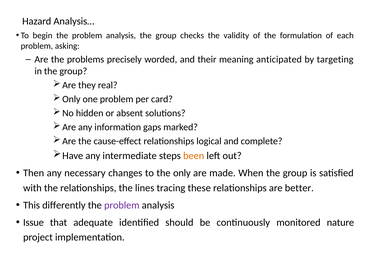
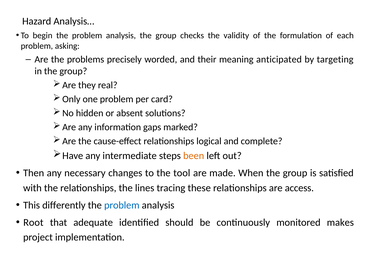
the only: only -> tool (182, 173)
better: better -> access (299, 188)
problem colour: purple -> blue (122, 205)
Issue: Issue -> Root (33, 222)
nature: nature -> makes (340, 222)
